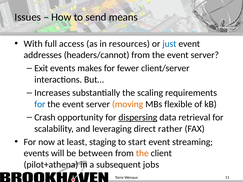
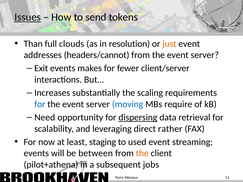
Issues underline: none -> present (28, 17)
means: means -> tokens (123, 17)
With: With -> Than (33, 44)
access: access -> clouds (72, 44)
resources: resources -> resolution (129, 44)
just colour: blue -> orange (169, 44)
moving colour: orange -> blue (128, 104)
flexible: flexible -> require (178, 104)
Crash: Crash -> Need (45, 118)
start: start -> used (137, 142)
